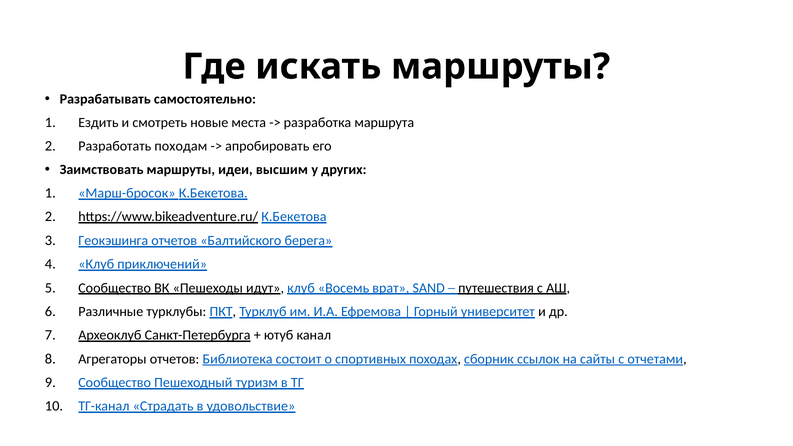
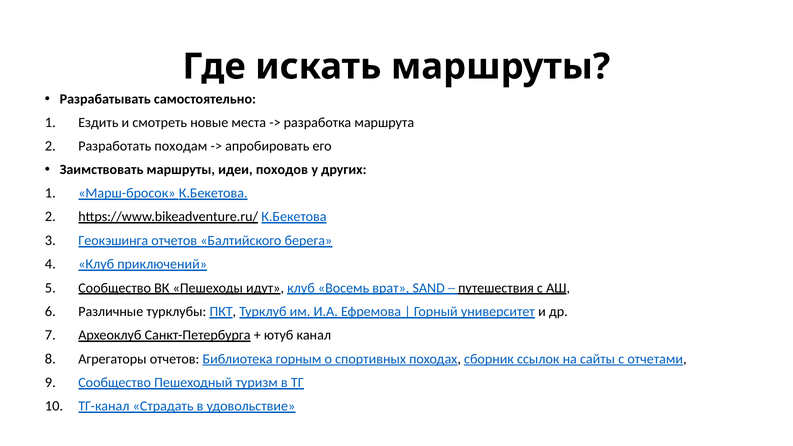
высшим: высшим -> походов (282, 170)
состоит: состоит -> горным (299, 359)
